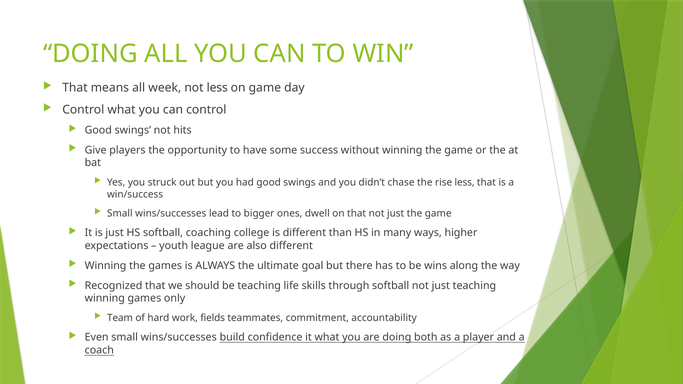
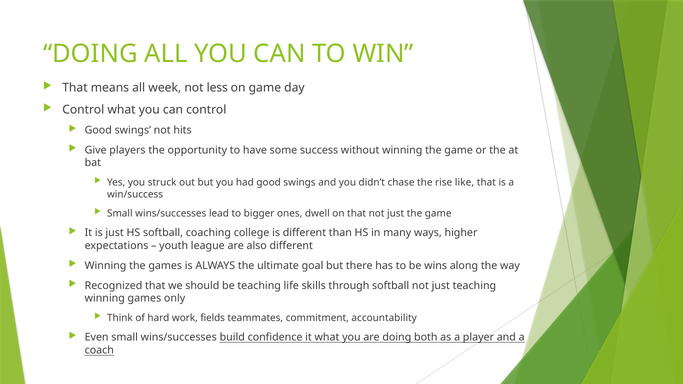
rise less: less -> like (464, 182)
Team: Team -> Think (120, 318)
